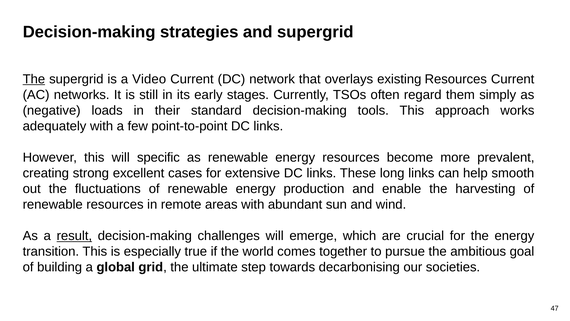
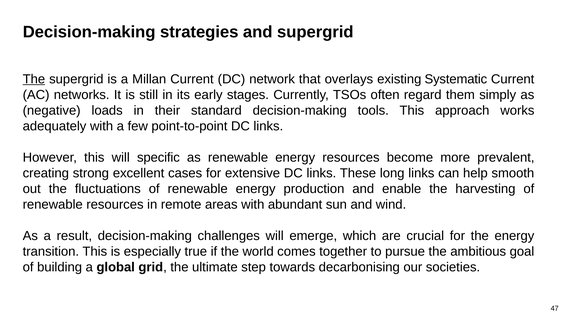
Video: Video -> Millan (149, 79)
existing Resources: Resources -> Systematic (456, 79)
result underline: present -> none (74, 236)
